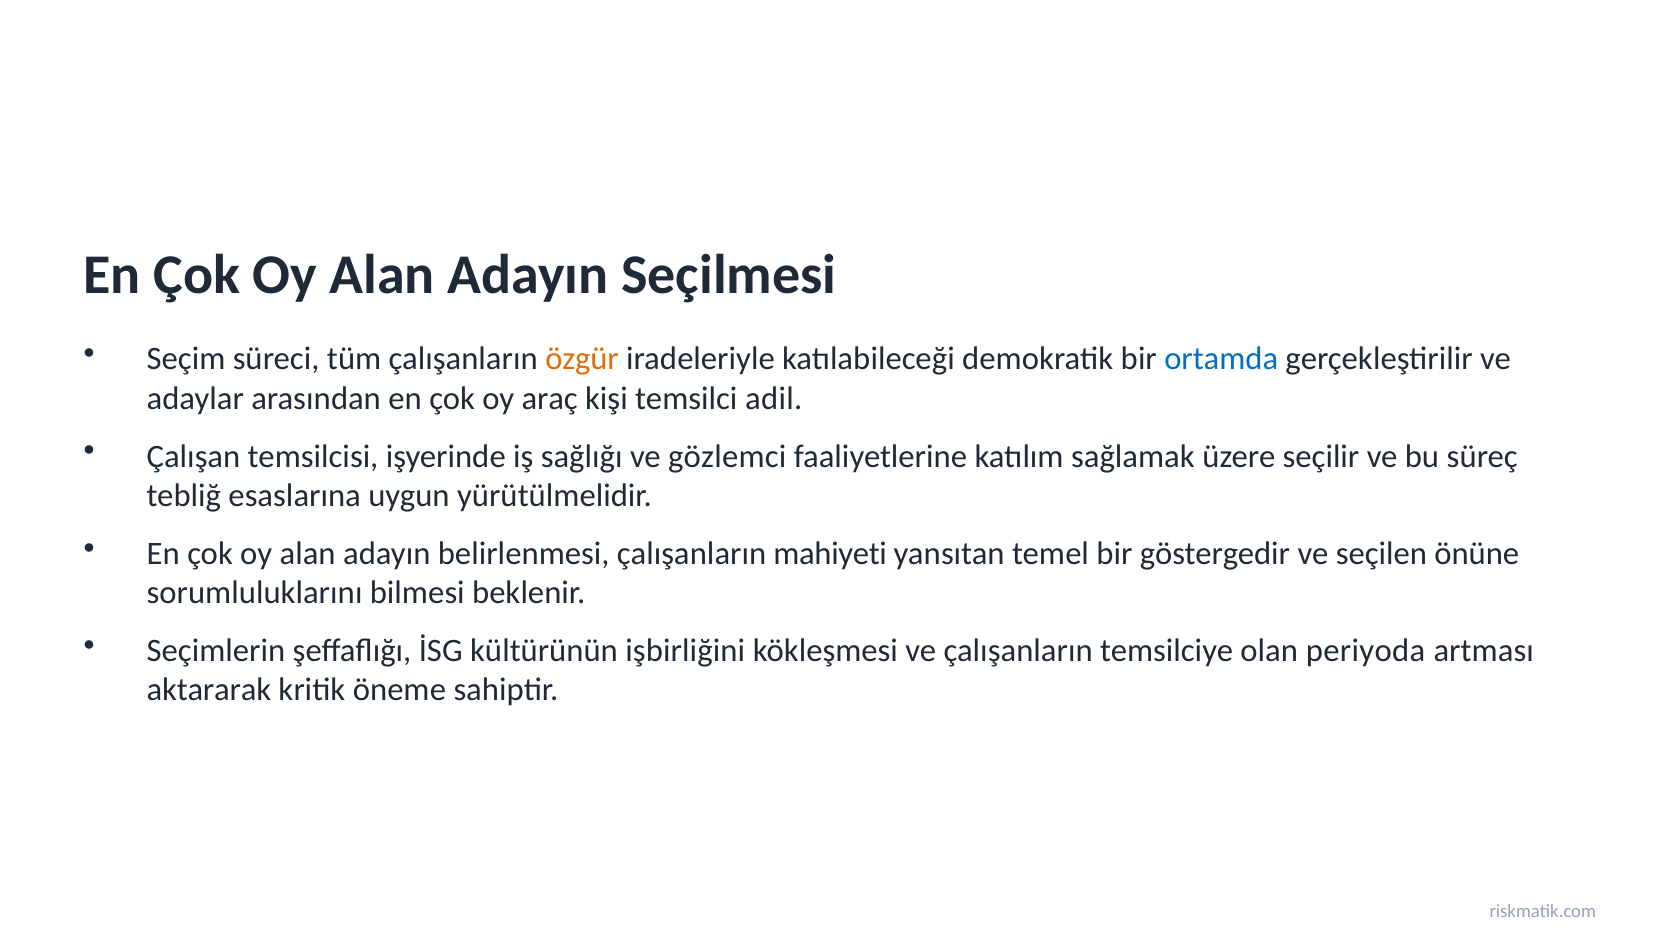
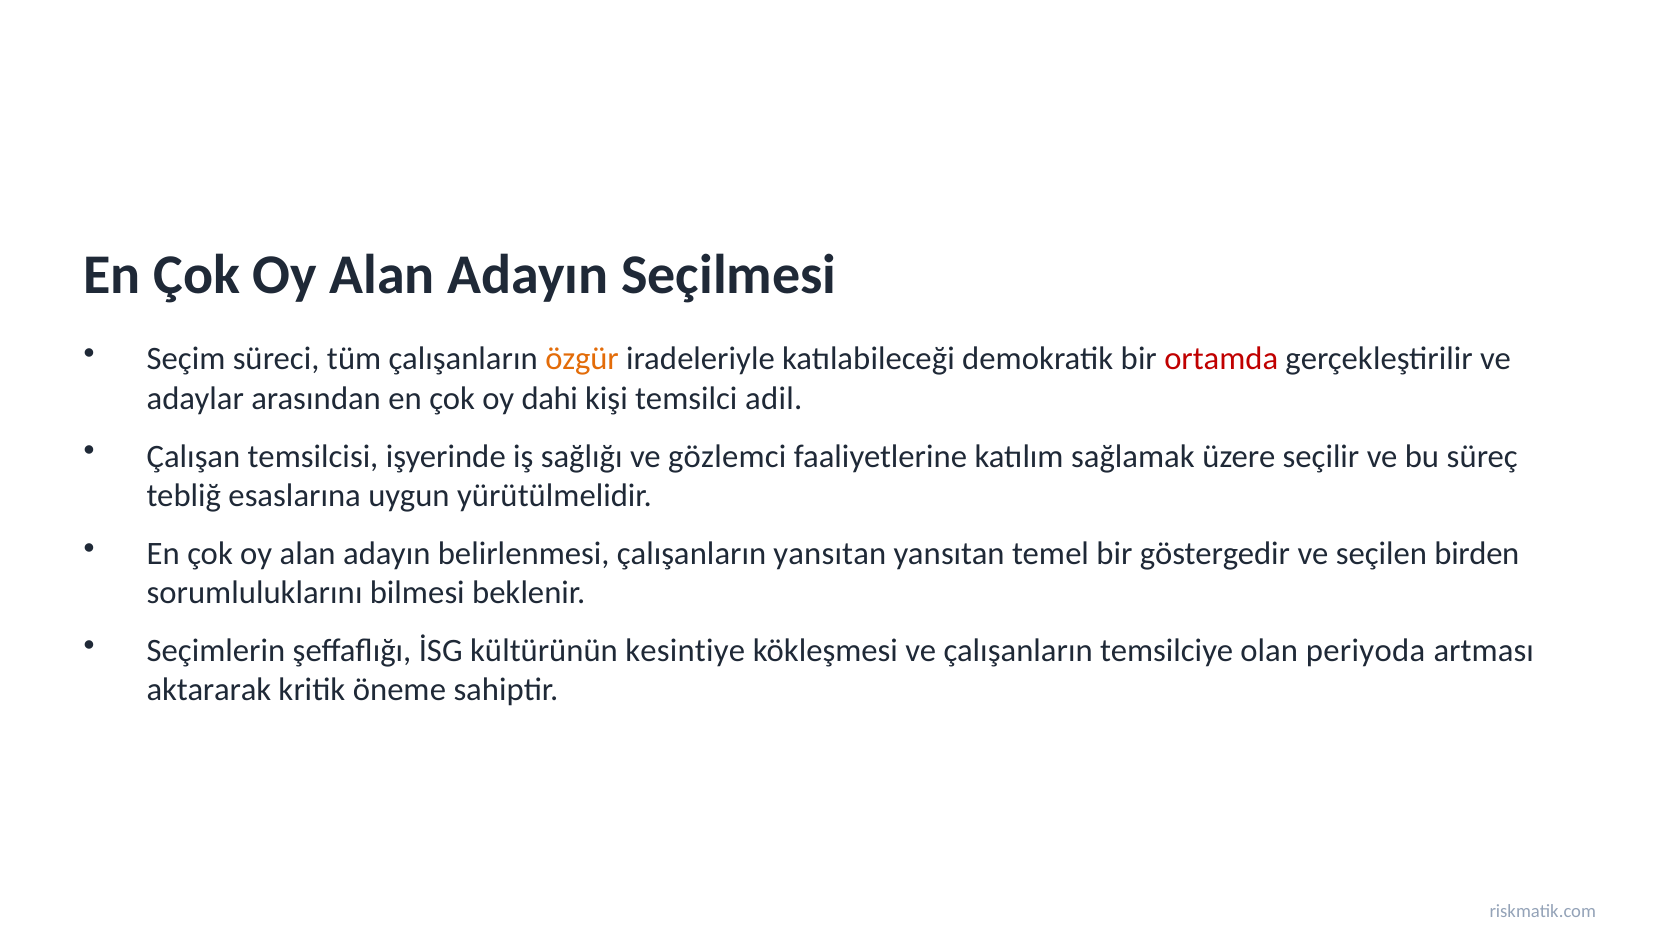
ortamda colour: blue -> red (1221, 359)
araç: araç -> dahi (550, 399)
çalışanların mahiyeti: mahiyeti -> yansıtan (830, 554)
önüne: önüne -> birden (1477, 554)
işbirliğini: işbirliğini -> kesintiye (685, 651)
